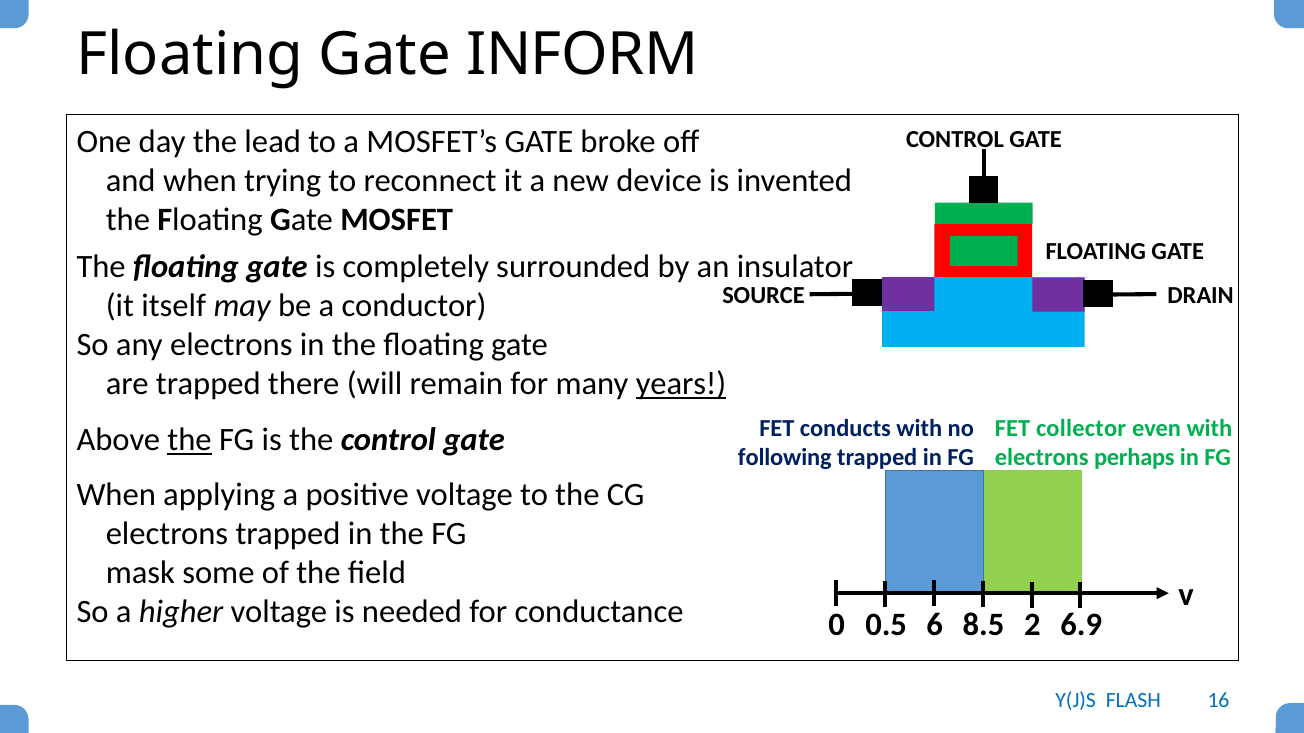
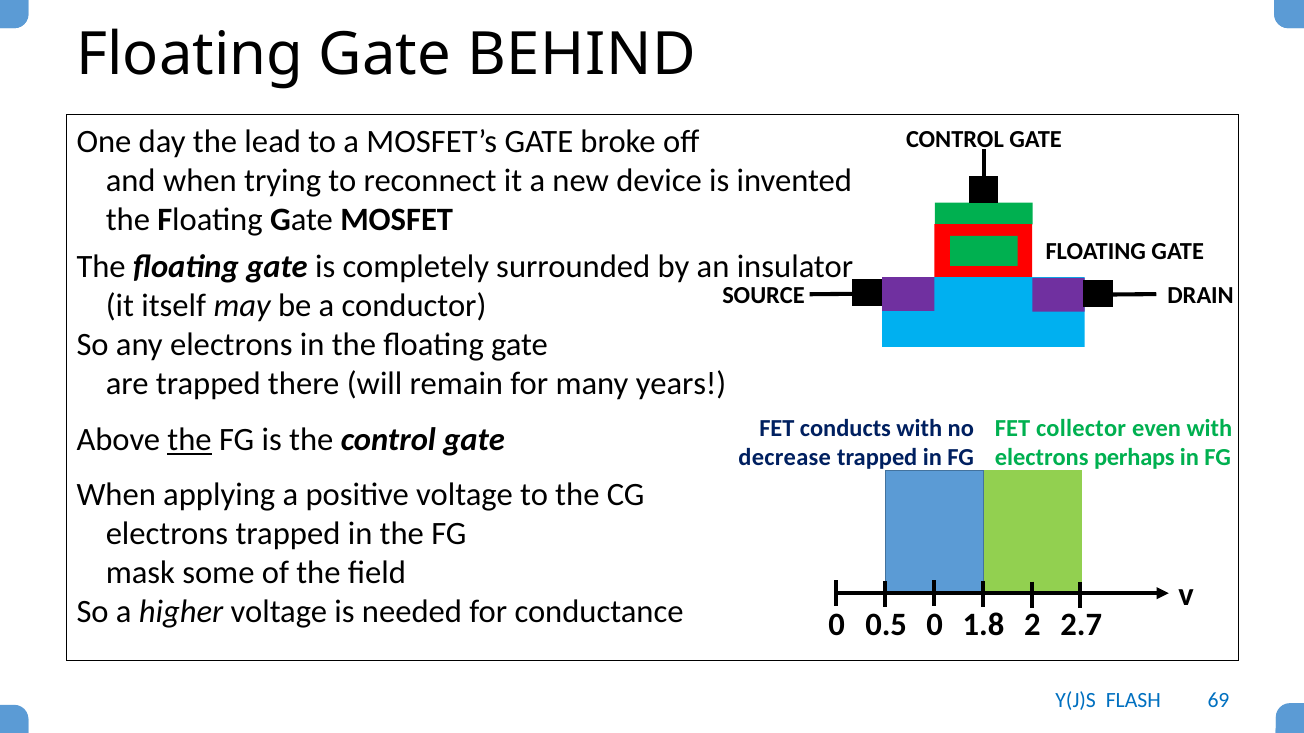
INFORM: INFORM -> BEHIND (582, 55)
years underline: present -> none (681, 384)
following: following -> decrease (785, 458)
0.5 6: 6 -> 0 (935, 625)
8.5: 8.5 -> 1.8 (983, 625)
6.9: 6.9 -> 2.7 (1081, 625)
16: 16 -> 69 (1218, 701)
